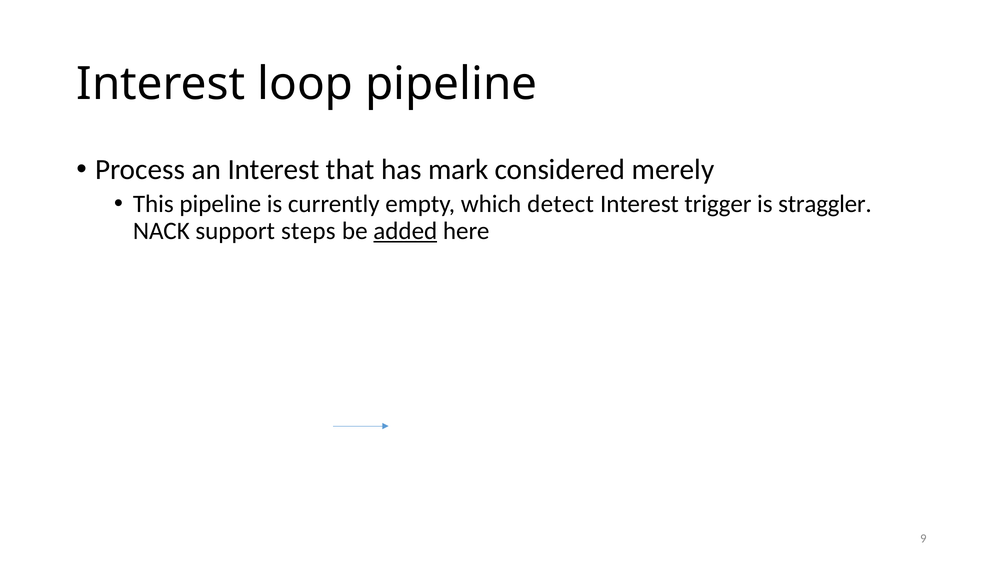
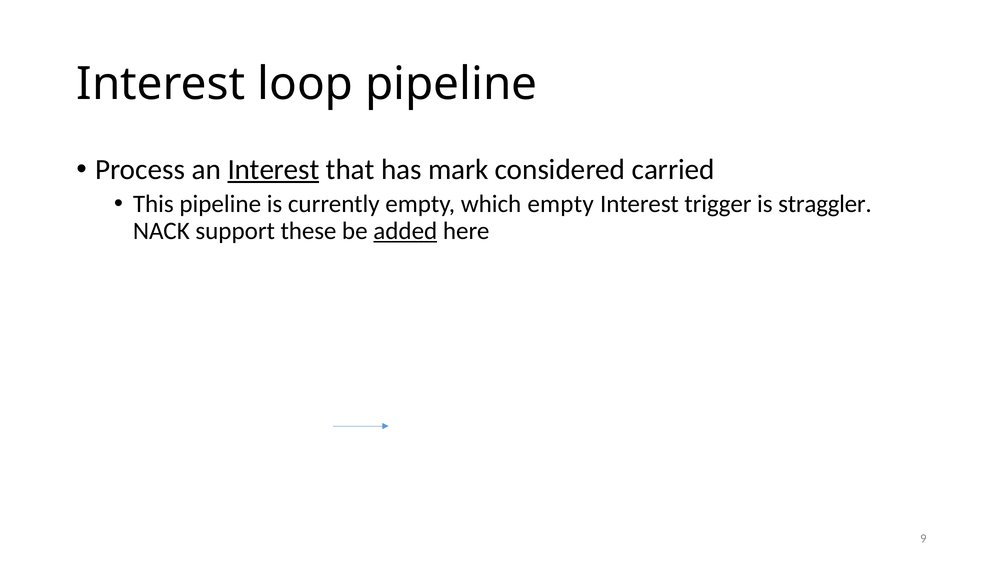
Interest underline: none -> present (273, 170)
merely: merely -> carried (673, 170)
which detect: detect -> empty (561, 204)
steps: steps -> these (309, 231)
